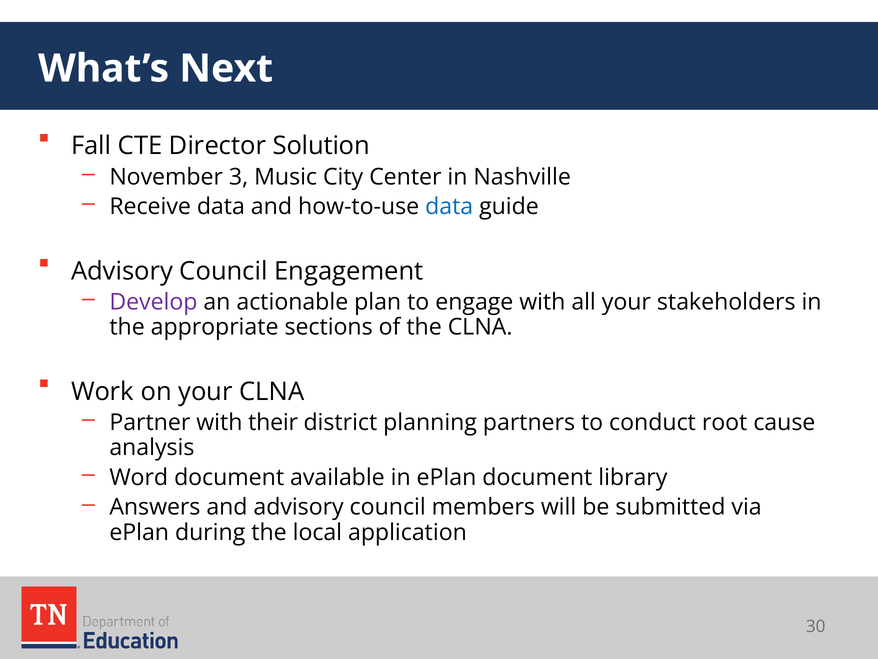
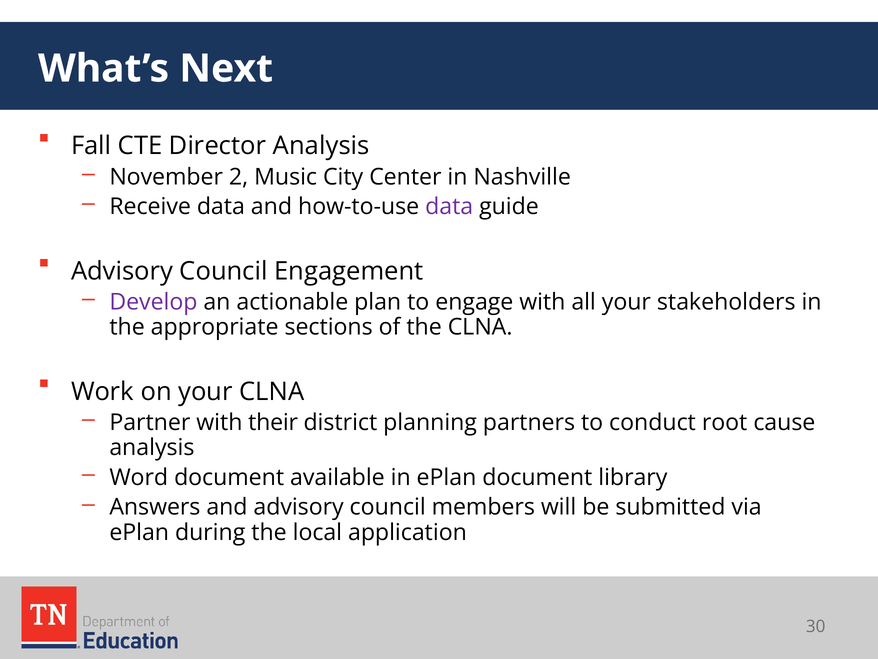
Director Solution: Solution -> Analysis (321, 146)
3: 3 -> 2 (239, 177)
data colour: blue -> purple (449, 207)
